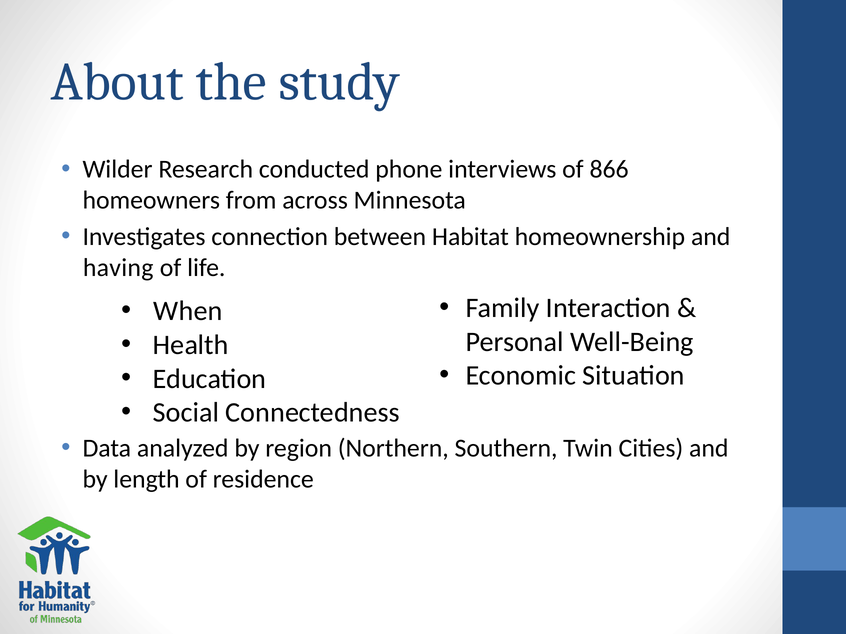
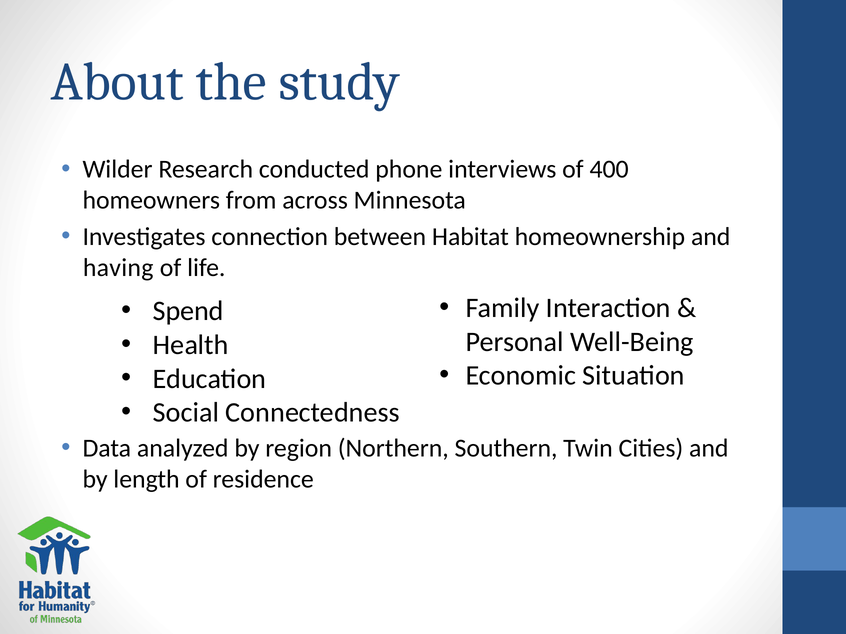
866: 866 -> 400 (609, 170)
When: When -> Spend (188, 311)
